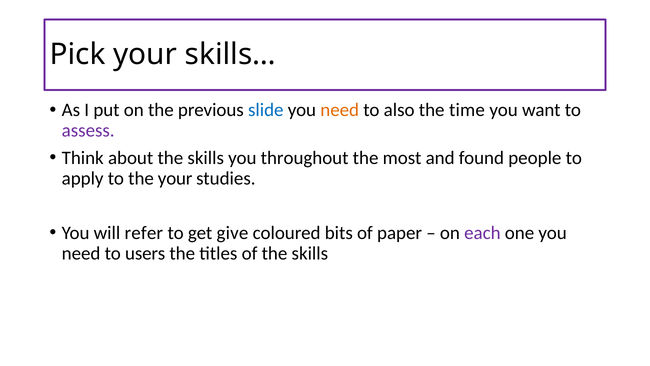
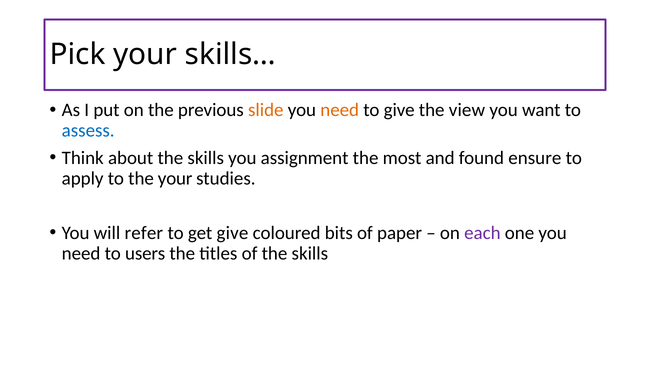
slide colour: blue -> orange (266, 110)
to also: also -> give (399, 110)
time: time -> view (467, 110)
assess colour: purple -> blue (88, 130)
throughout: throughout -> assignment (305, 158)
people: people -> ensure (535, 158)
